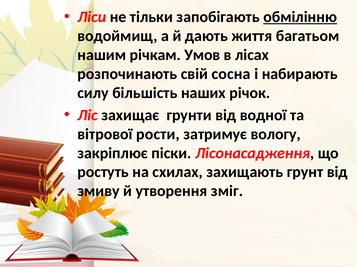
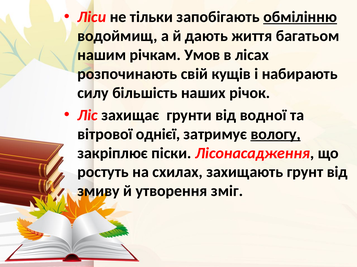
сосна: сосна -> кущів (231, 74)
рости: рости -> однієї (158, 134)
вологу underline: none -> present (276, 134)
